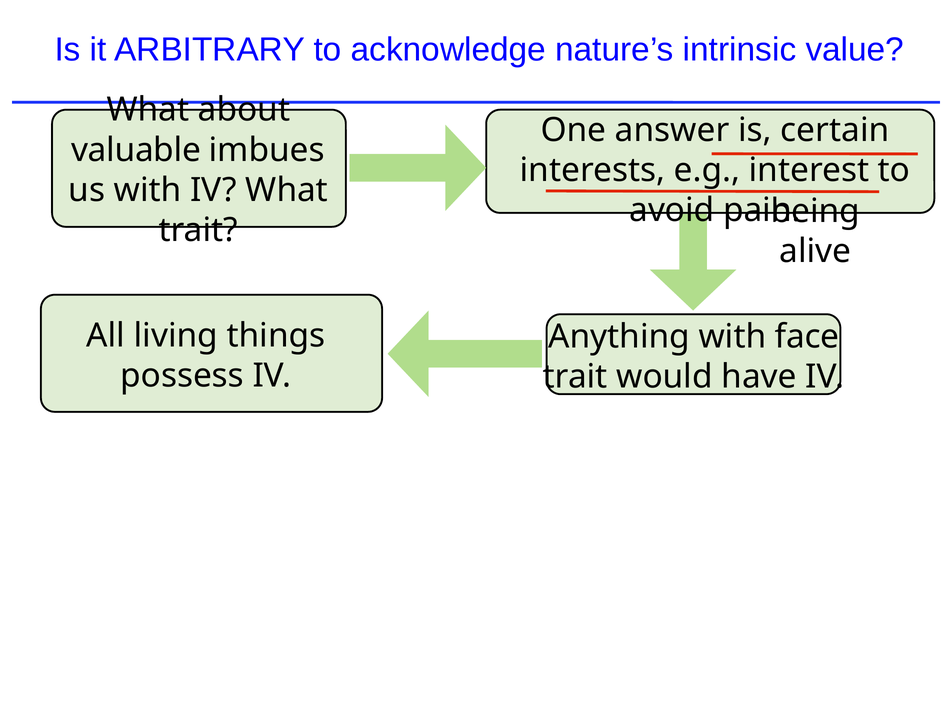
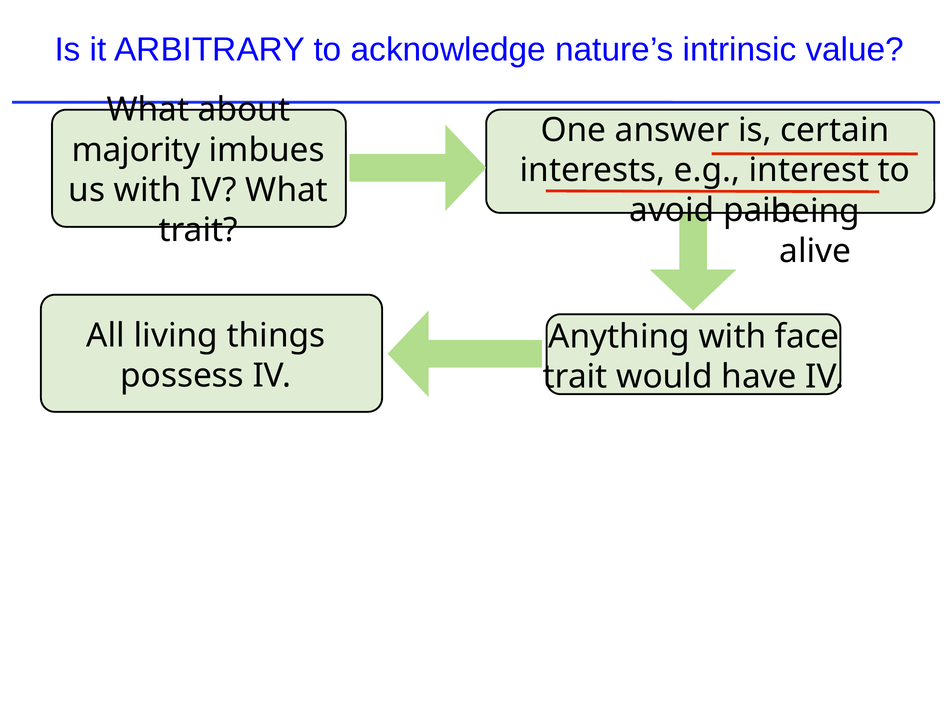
valuable: valuable -> majority (136, 150)
